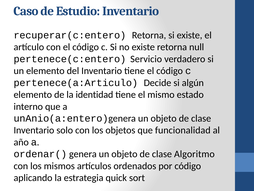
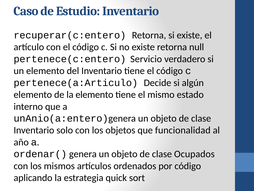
la identidad: identidad -> elemento (94, 94)
Algoritmo: Algoritmo -> Ocupados (194, 154)
